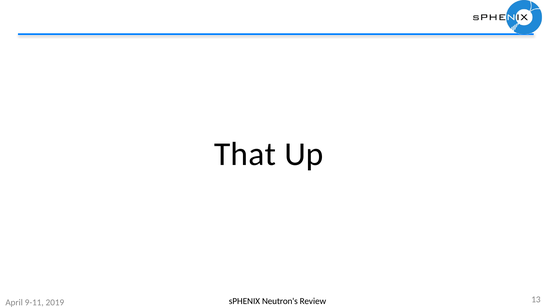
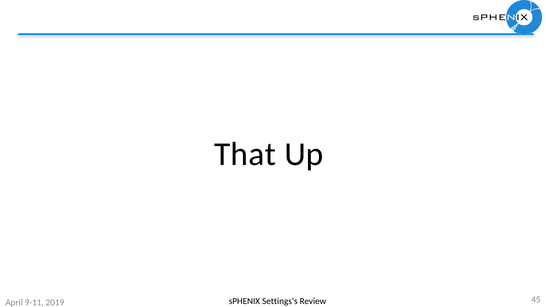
Neutron's: Neutron's -> Settings's (280, 301)
13: 13 -> 45 (536, 299)
